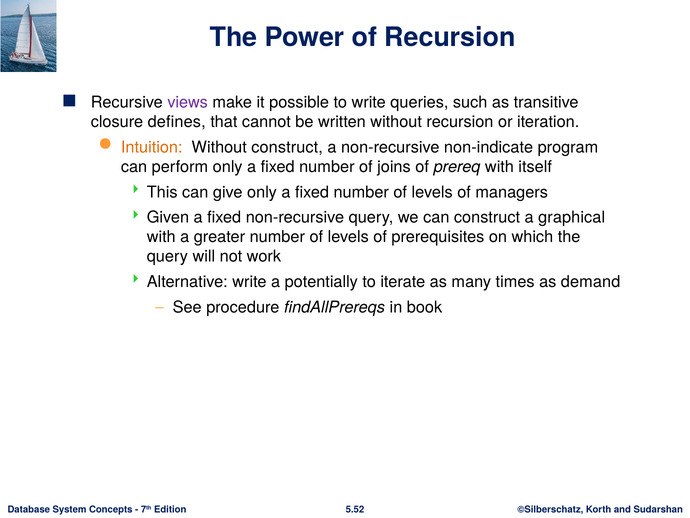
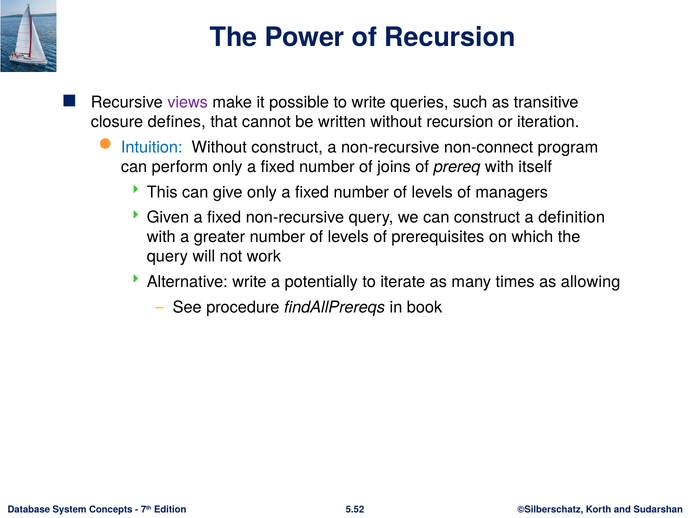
Intuition colour: orange -> blue (152, 147)
non-indicate: non-indicate -> non-connect (489, 147)
graphical: graphical -> definition (572, 217)
demand: demand -> allowing (591, 282)
